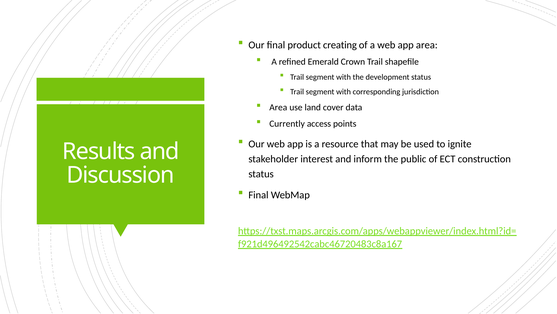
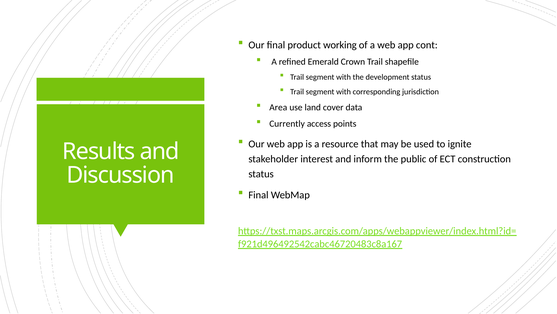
creating: creating -> working (340, 45)
app area: area -> cont (427, 45)
